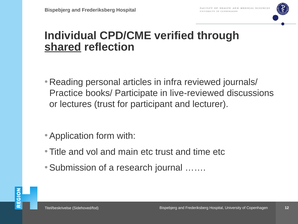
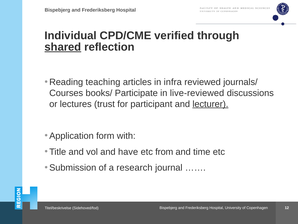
personal: personal -> teaching (103, 82)
Practice: Practice -> Courses (66, 93)
lecturer underline: none -> present (210, 104)
main: main -> have (128, 151)
etc trust: trust -> from (164, 151)
